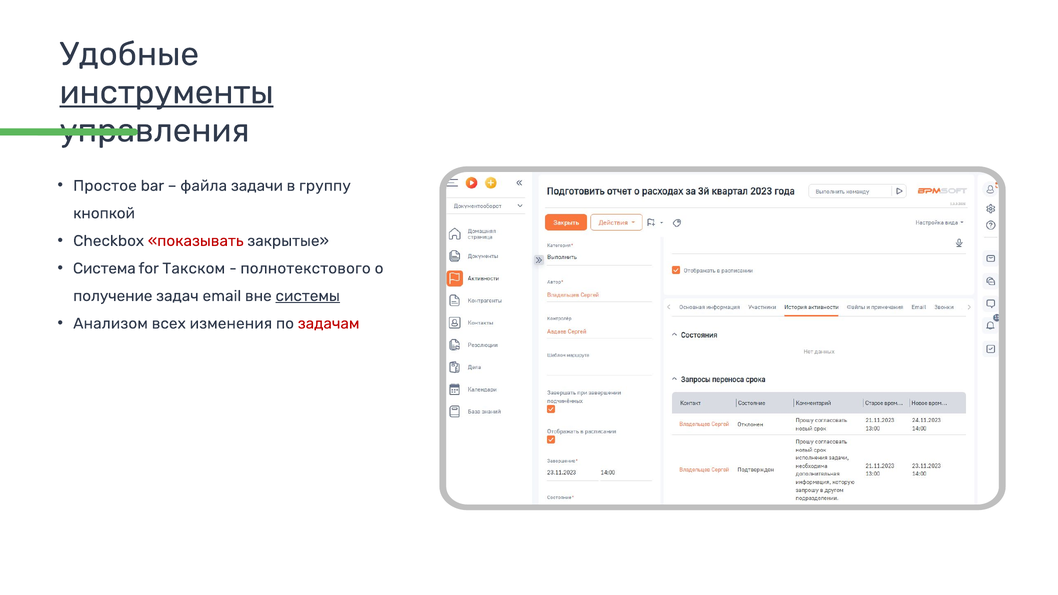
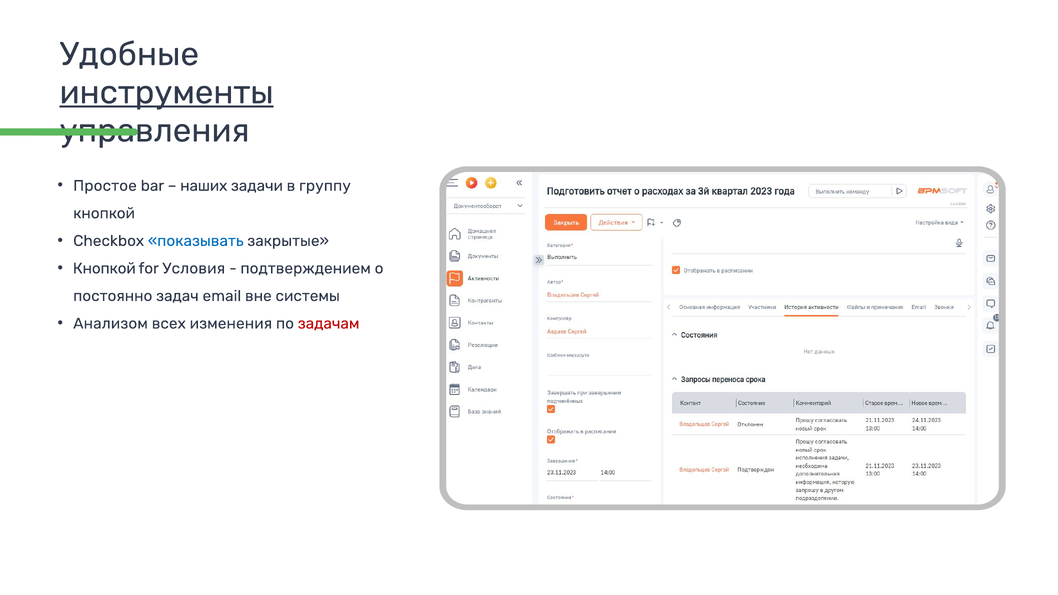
файла: файла -> наших (204, 186)
показывать colour: red -> blue (196, 241)
Система: Система -> Кнопкой (104, 268)
Такском: Такском -> Условия (194, 268)
полнотекстового: полнотекстового -> подтверждением (306, 268)
получение: получение -> постоянно (113, 296)
системы underline: present -> none (308, 296)
